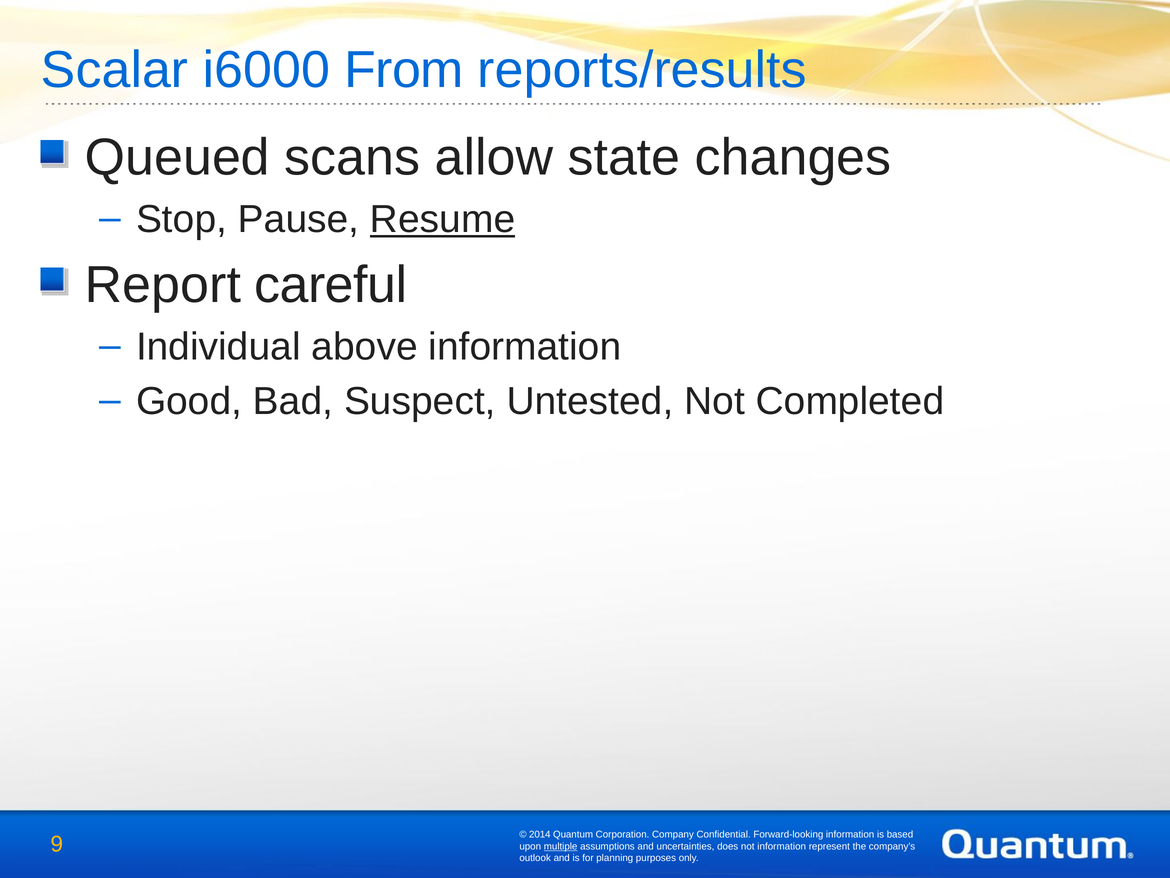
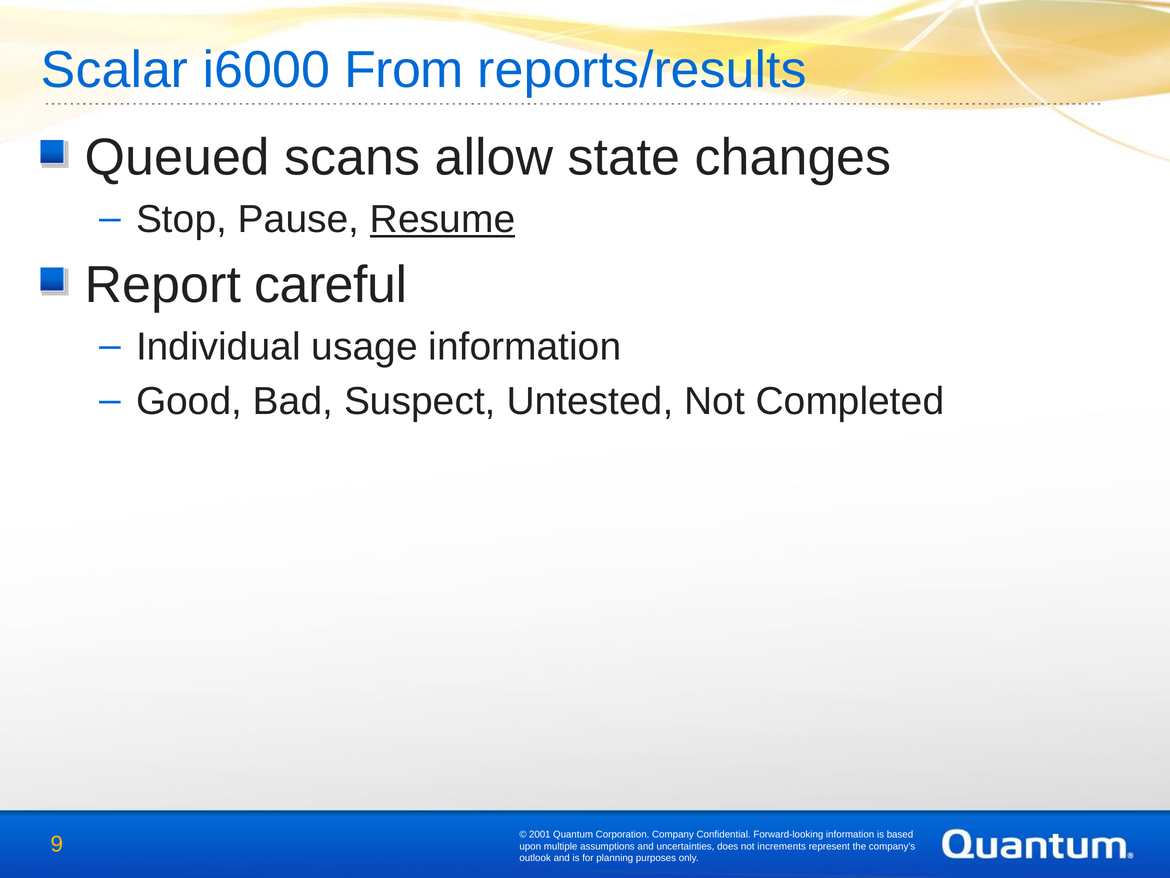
above: above -> usage (365, 347)
2014: 2014 -> 2001 (540, 834)
multiple underline: present -> none (561, 846)
not information: information -> increments (782, 846)
